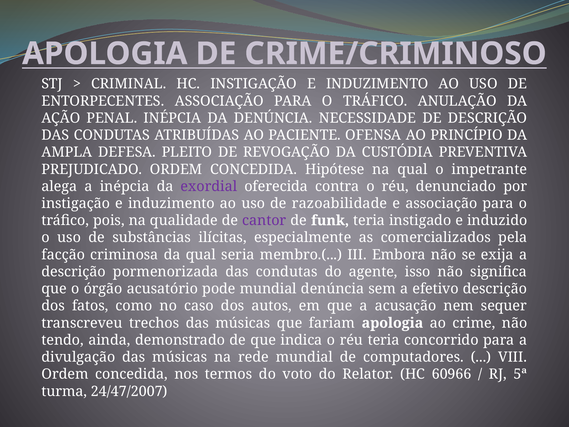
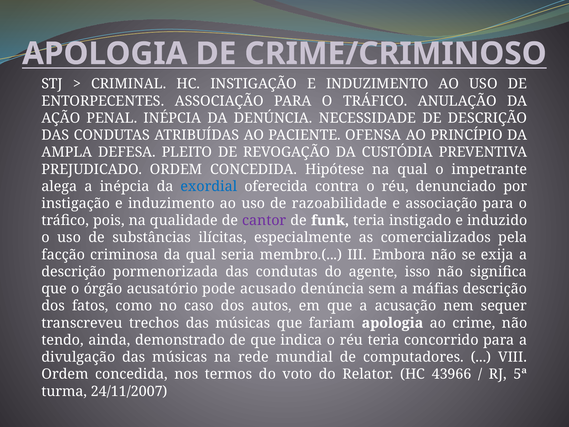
exordial colour: purple -> blue (209, 186)
pode mundial: mundial -> acusado (268, 289)
efetivo: efetivo -> máfias (436, 289)
60966: 60966 -> 43966 (452, 374)
24/47/2007: 24/47/2007 -> 24/11/2007 (129, 391)
